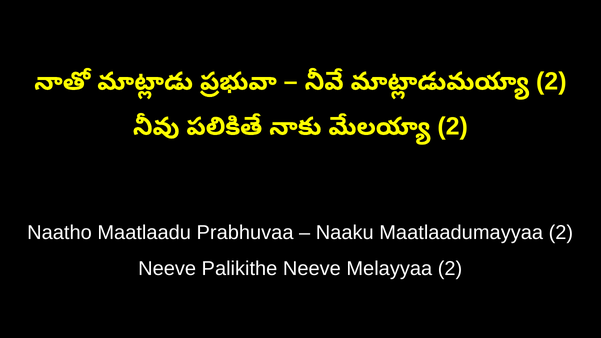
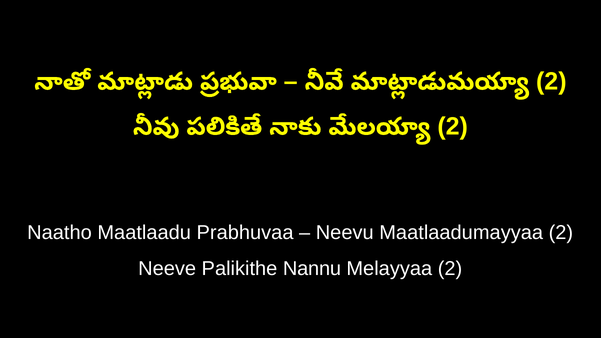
Naaku: Naaku -> Neevu (345, 233)
Palikithe Neeve: Neeve -> Nannu (312, 269)
